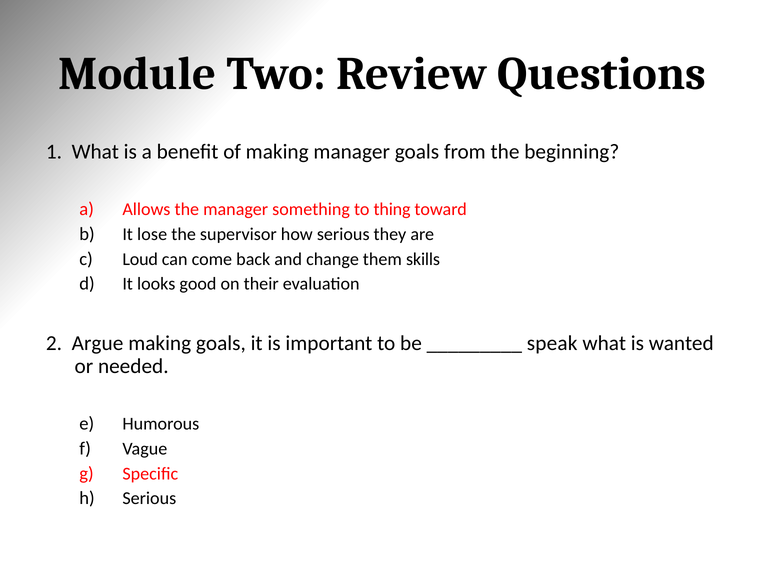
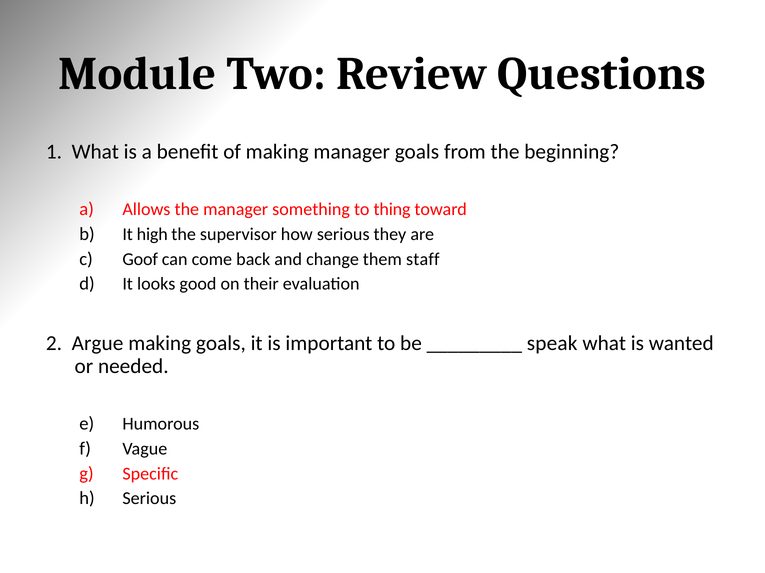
lose: lose -> high (152, 235)
Loud: Loud -> Goof (140, 259)
skills: skills -> staff (423, 259)
